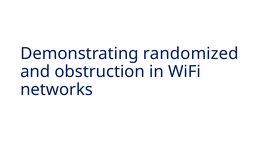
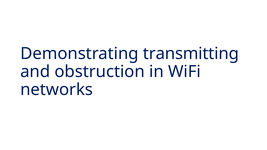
randomized: randomized -> transmitting (191, 54)
